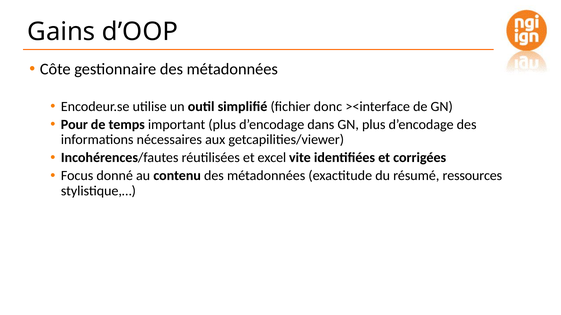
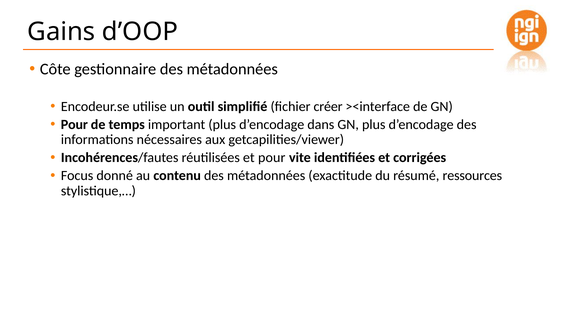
donc: donc -> créer (328, 107)
et excel: excel -> pour (272, 158)
